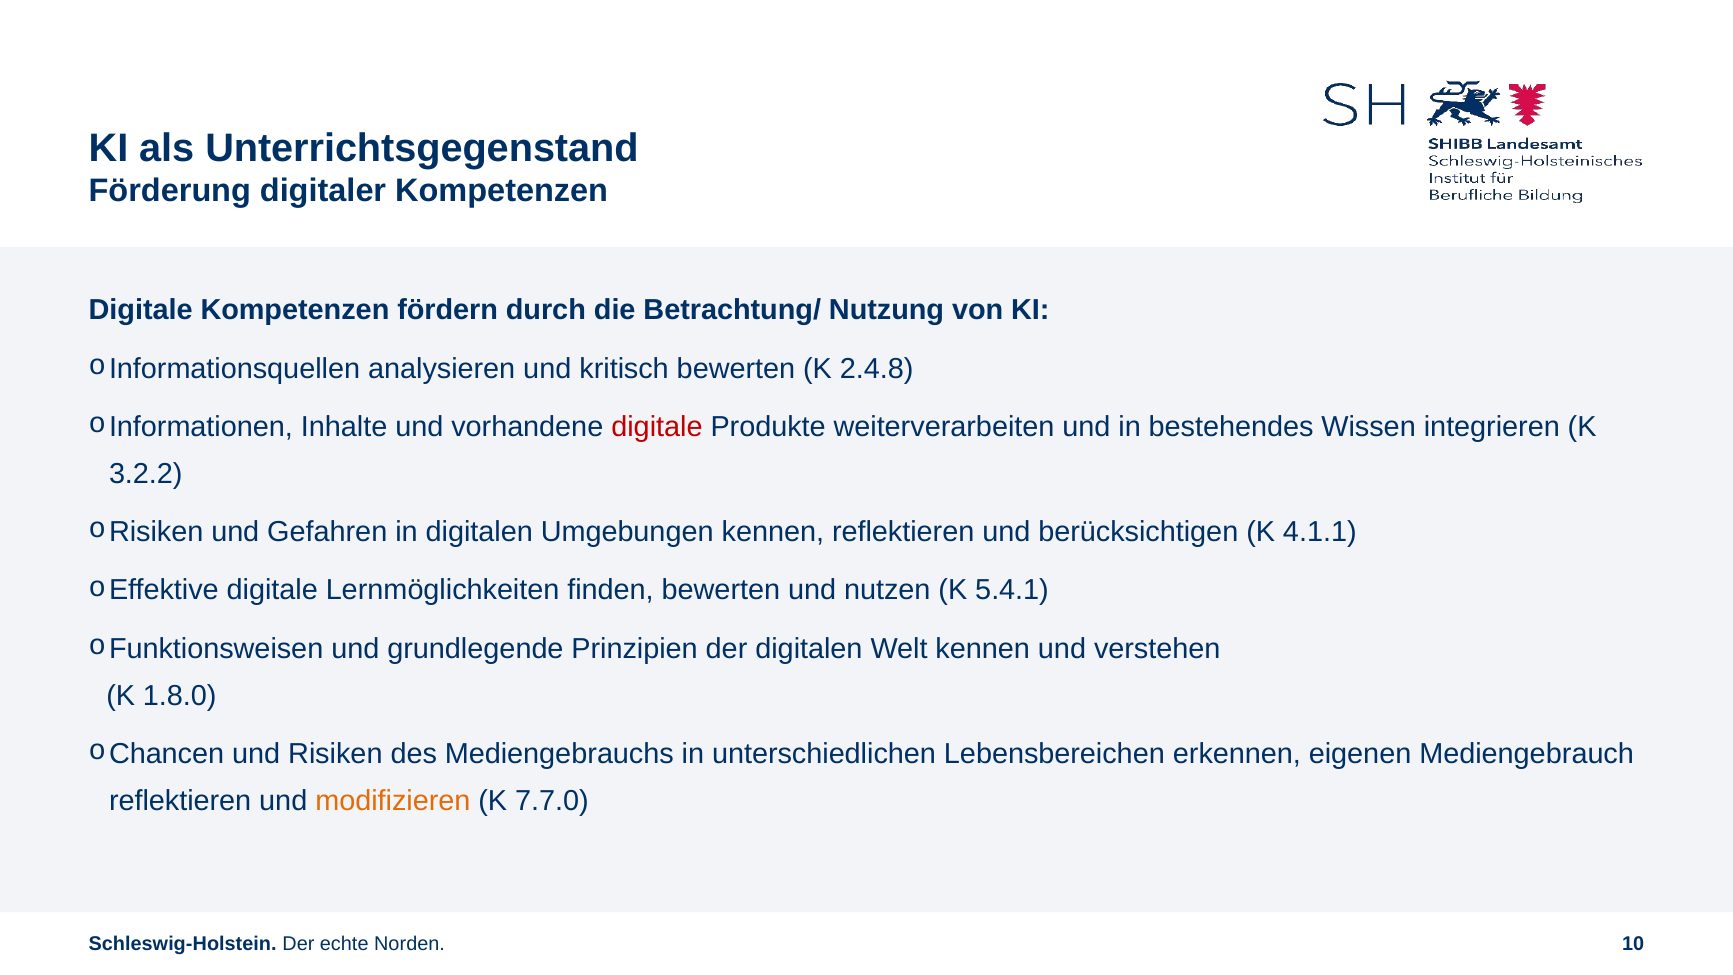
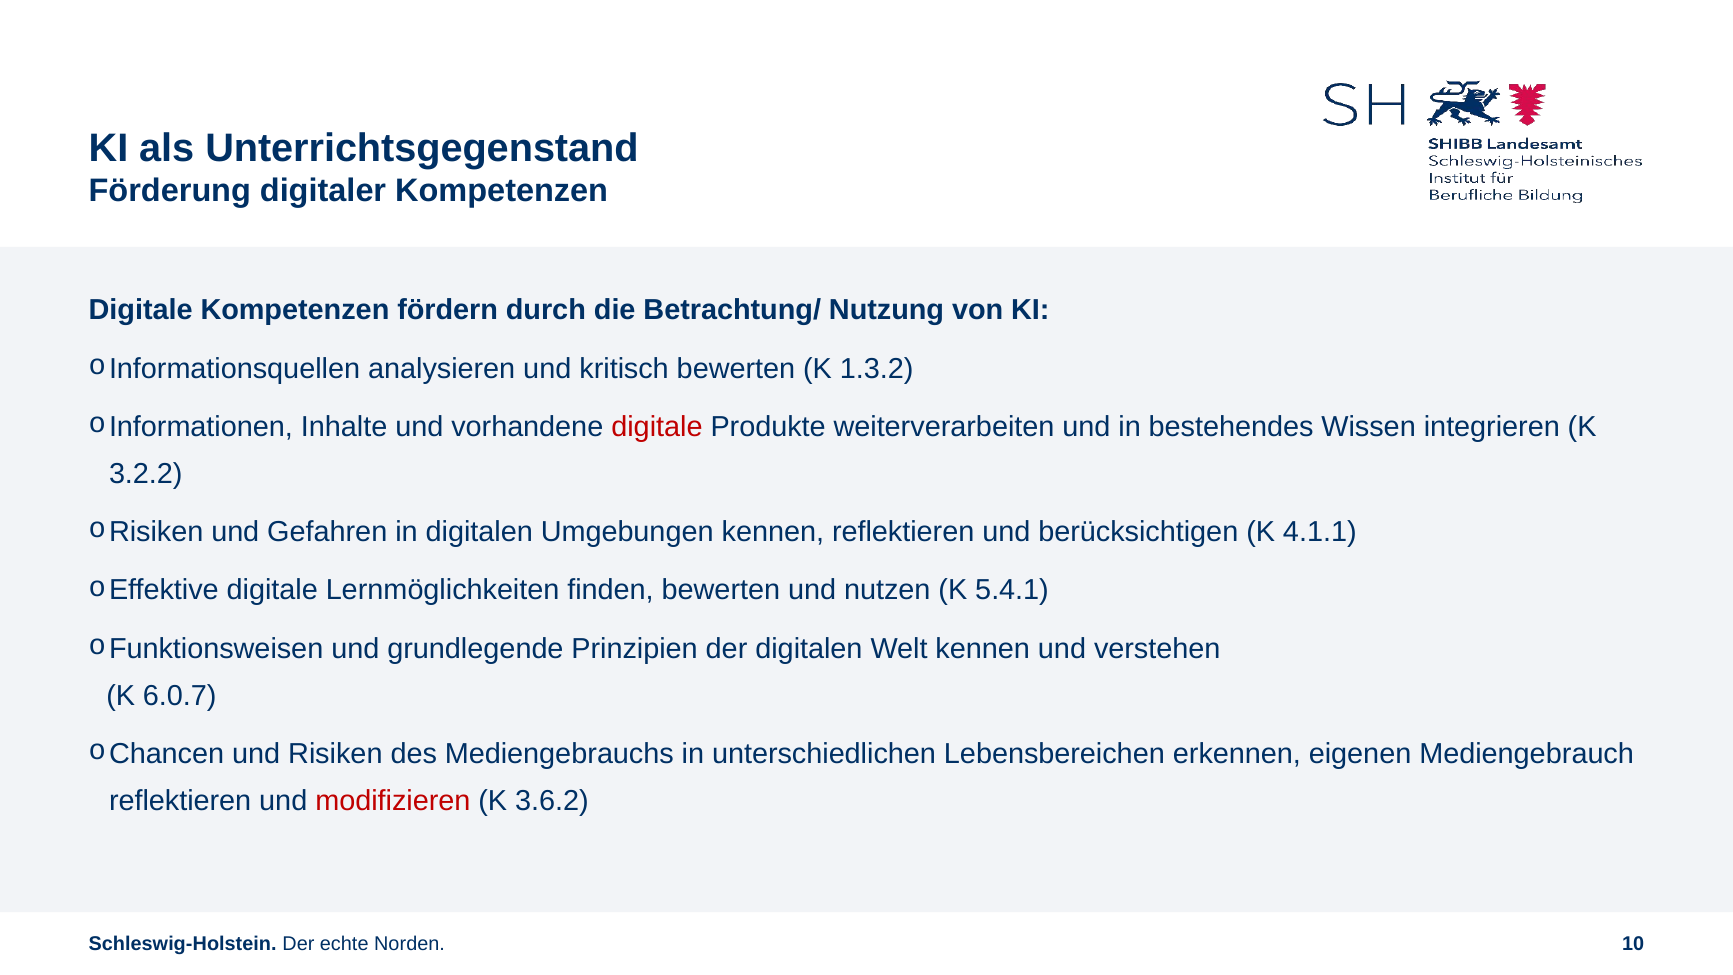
2.4.8: 2.4.8 -> 1.3.2 (877, 368)
1.8.0: 1.8.0 -> 6.0.7 (180, 695)
modifizieren colour: orange -> red (393, 801)
7.7.0: 7.7.0 -> 3.6.2 (552, 801)
